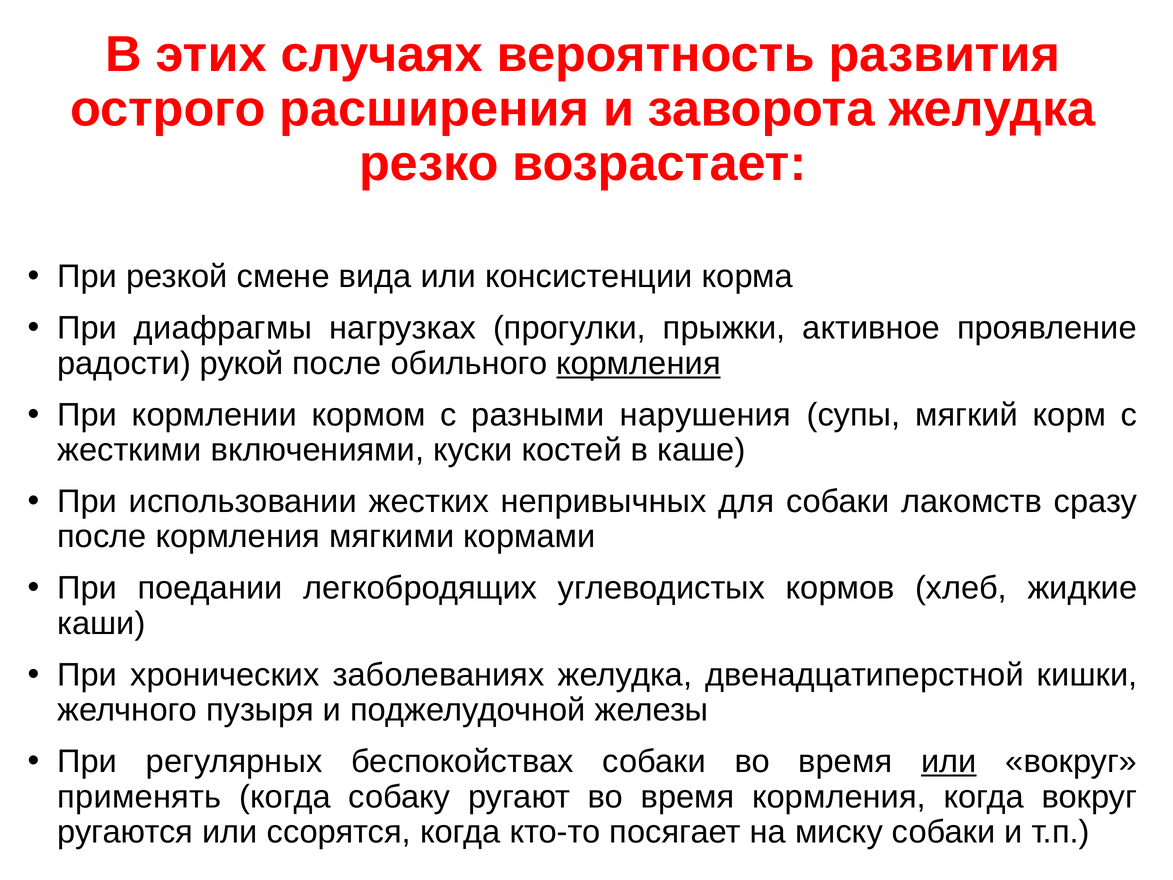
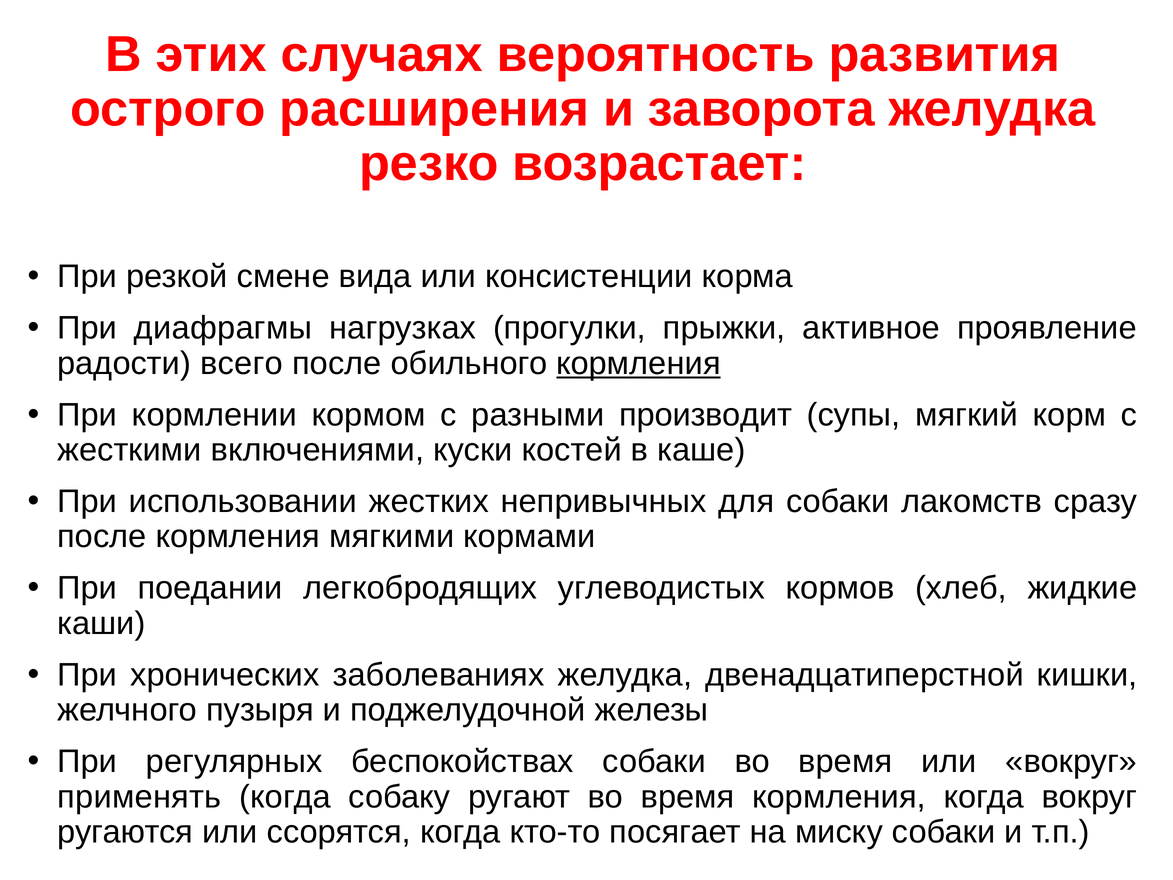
рукой: рукой -> всего (242, 363)
нарушения: нарушения -> производит (706, 415)
или underline: present -> none (949, 761)
